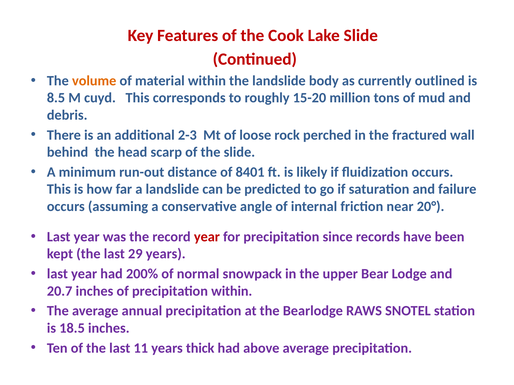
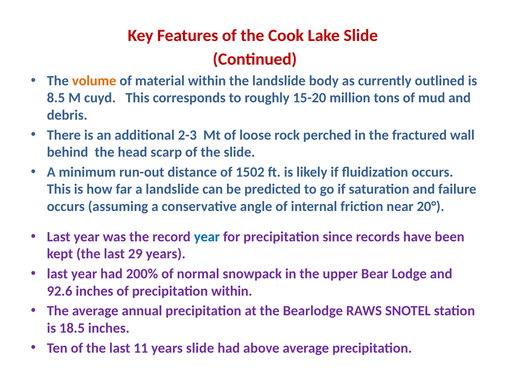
8401: 8401 -> 1502 (250, 172)
year colour: red -> blue (207, 237)
20.7: 20.7 -> 92.6 (60, 291)
years thick: thick -> slide (200, 348)
